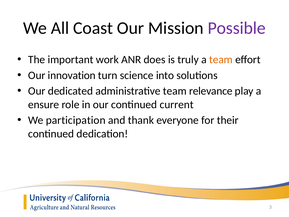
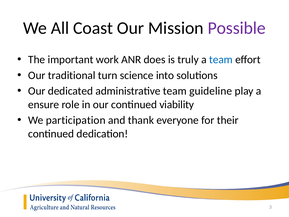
team colour: orange -> blue (221, 60)
innovation: innovation -> traditional (72, 75)
relevance: relevance -> guideline (211, 91)
current: current -> viability (177, 104)
